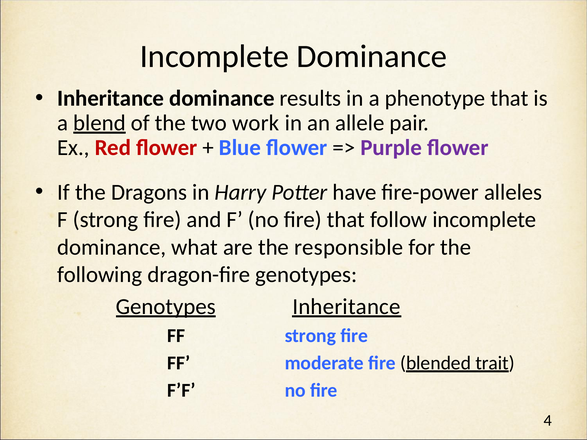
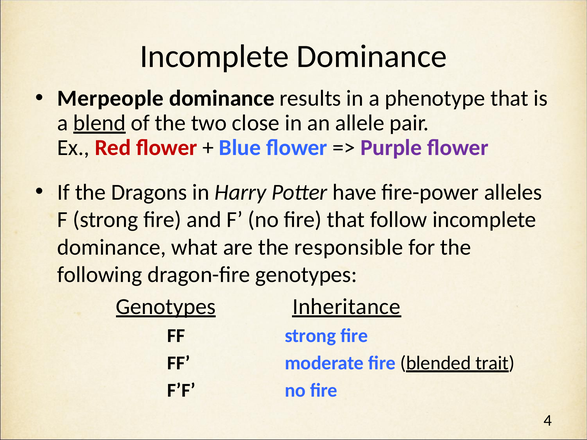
Inheritance: Inheritance -> Merpeople (111, 98)
work: work -> close (256, 123)
